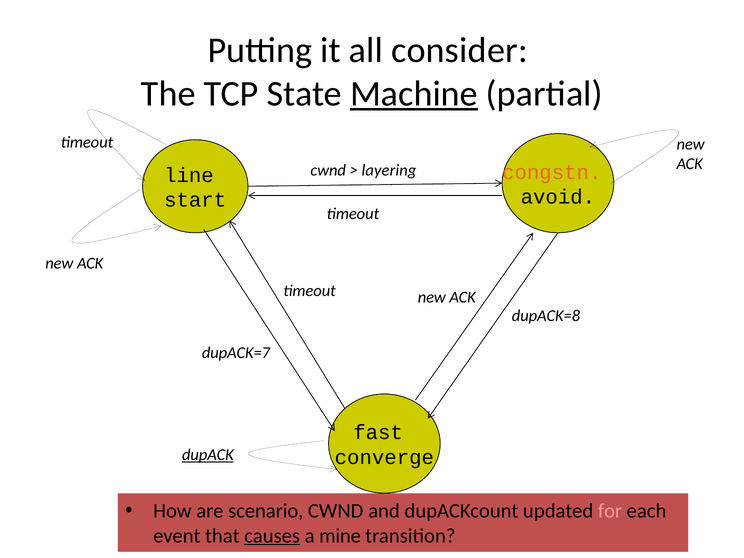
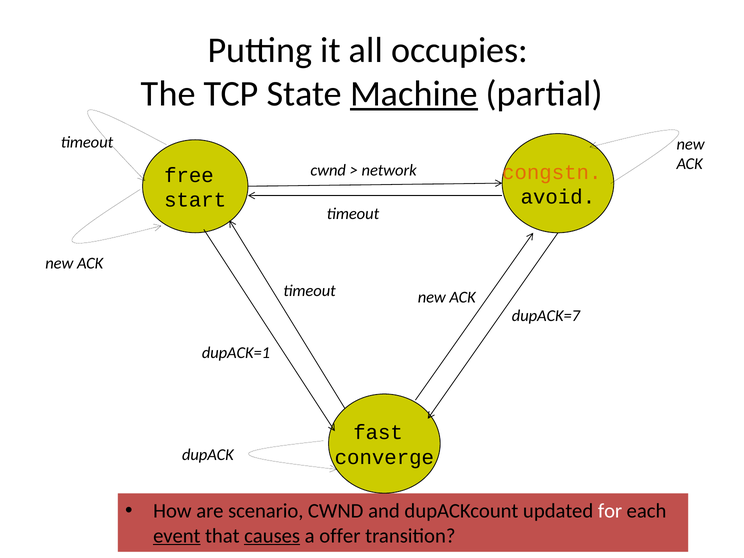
consider: consider -> occupies (460, 50)
layering: layering -> network (389, 170)
line: line -> free (189, 175)
dupACK=8: dupACK=8 -> dupACK=7 (546, 316)
dupACK=7: dupACK=7 -> dupACK=1 (236, 353)
dupACK underline: present -> none (208, 455)
for colour: pink -> white (610, 511)
event underline: none -> present (177, 536)
mine: mine -> offer (340, 536)
